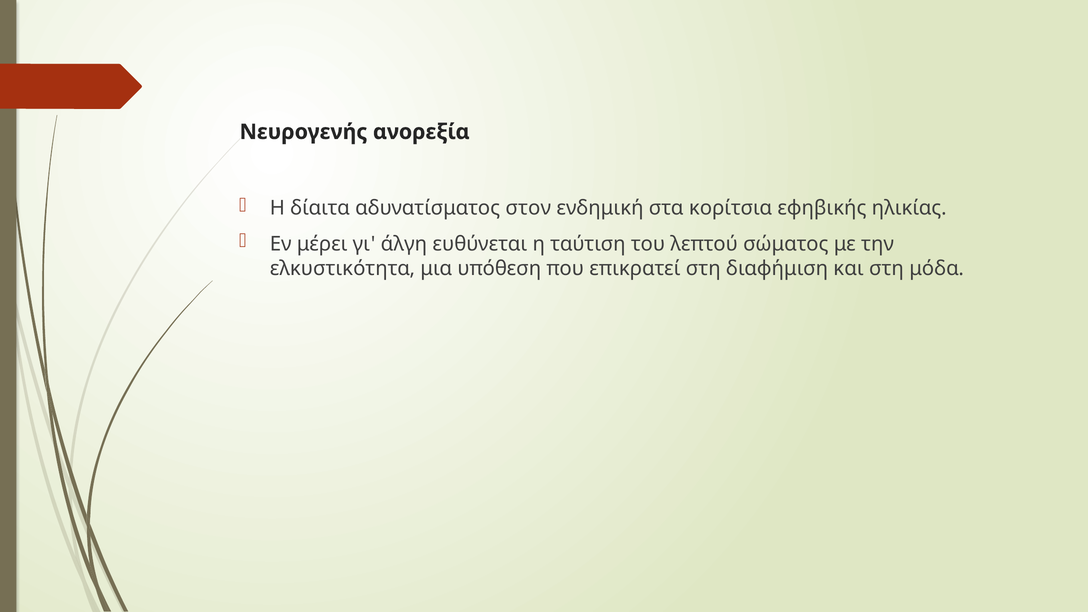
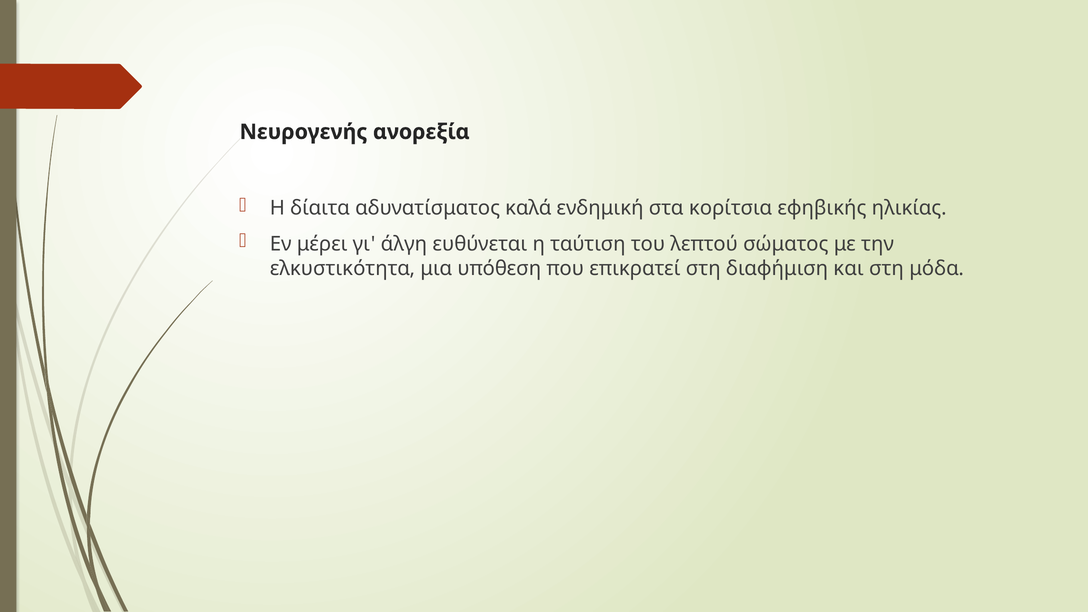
στον: στον -> καλά (528, 208)
